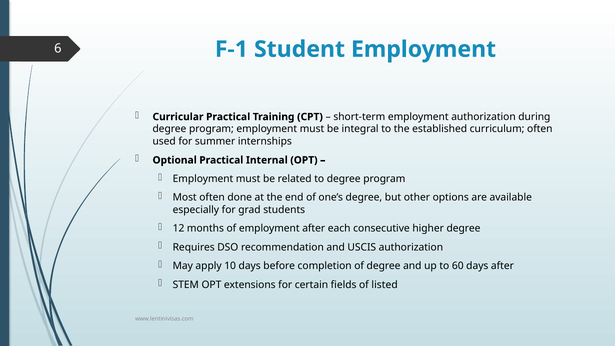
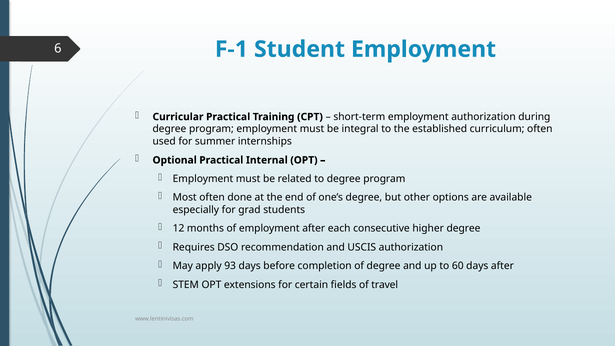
10: 10 -> 93 (230, 266)
listed: listed -> travel (385, 285)
